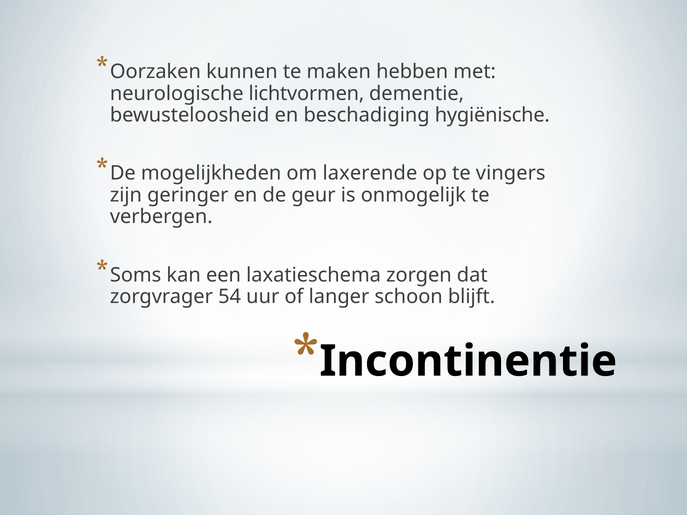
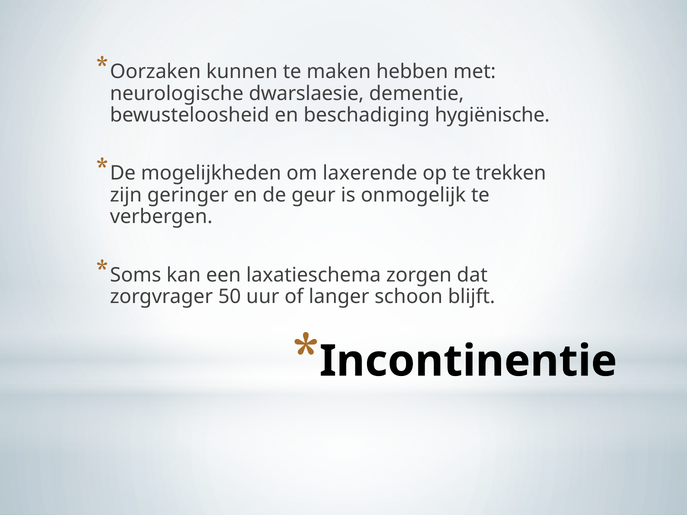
lichtvormen: lichtvormen -> dwarslaesie (306, 93)
vingers: vingers -> trekken (511, 173)
54: 54 -> 50 (230, 297)
